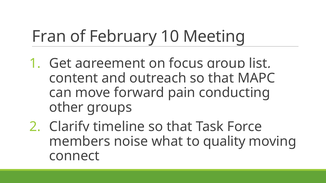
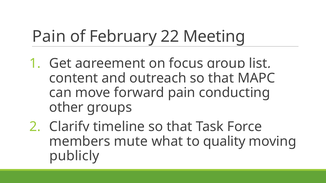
Fran: Fran -> Pain (49, 37)
10: 10 -> 22 (170, 37)
noise: noise -> mute (131, 142)
connect: connect -> publicly (74, 156)
